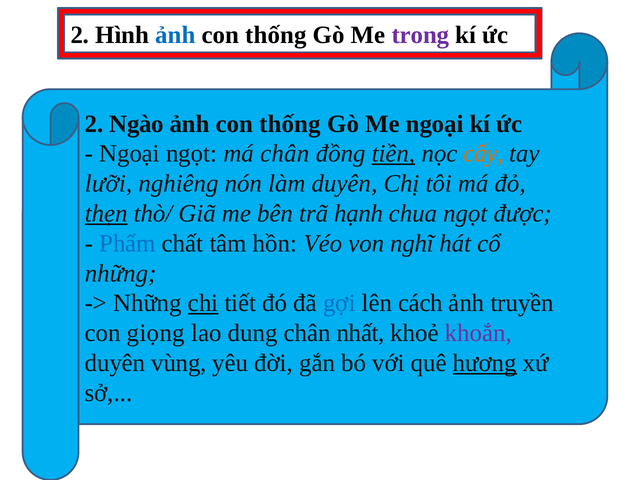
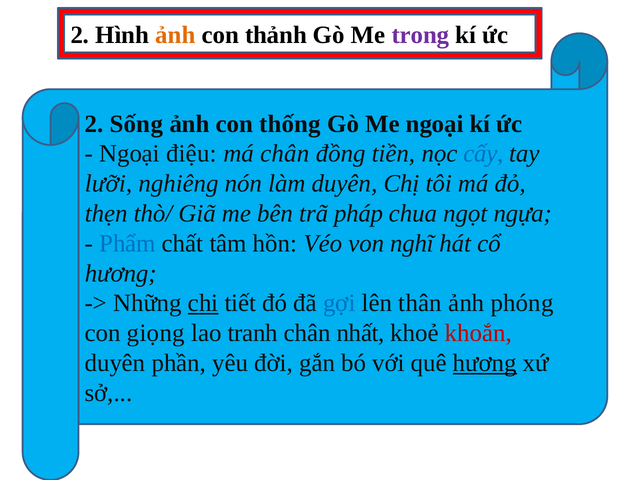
ảnh colour: blue -> orange (175, 35)
thống: thống -> thảnh (276, 35)
Ngào: Ngào -> Sống (136, 124)
Ngoại ngọt: ngọt -> điệu (191, 154)
tiền underline: present -> none (393, 154)
cấy colour: orange -> blue (483, 154)
thẹn underline: present -> none (106, 214)
hạnh: hạnh -> pháp (359, 214)
được: được -> ngựa (523, 214)
những: những -> hương (121, 273)
cách: cách -> thân (420, 303)
truyền: truyền -> phóng (522, 303)
dung: dung -> tranh (253, 333)
khoắn colour: purple -> red (478, 333)
vùng: vùng -> phần (179, 363)
